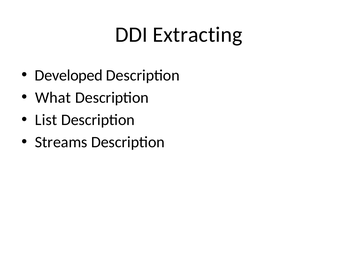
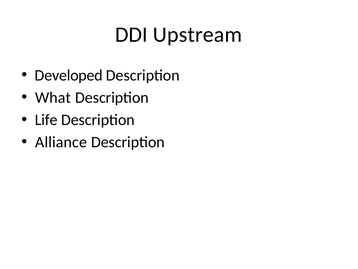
Extracting: Extracting -> Upstream (197, 35)
List: List -> Life (46, 120)
Streams: Streams -> Alliance (61, 142)
